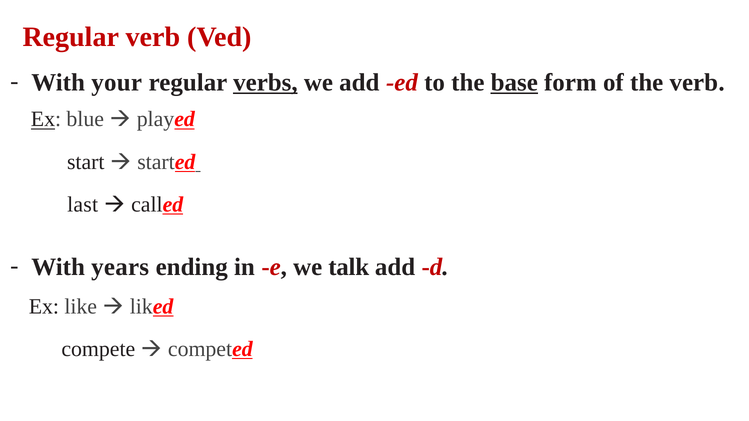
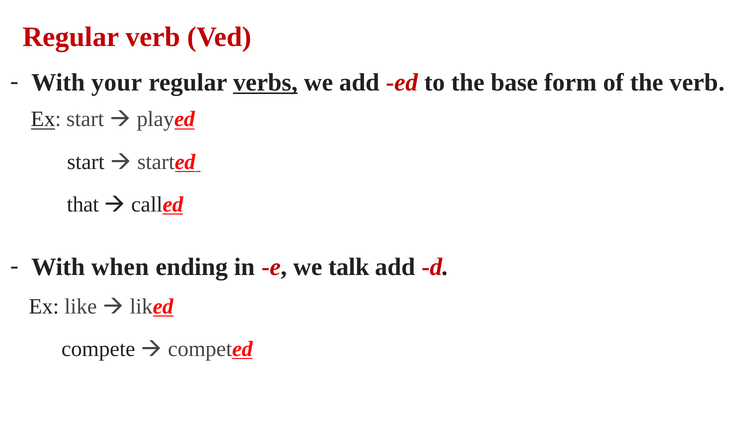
base underline: present -> none (514, 83)
Ex blue: blue -> start (85, 119)
last: last -> that (83, 205)
years: years -> when (120, 267)
